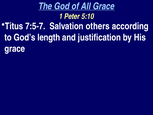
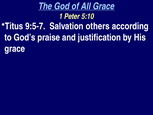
7:5-7: 7:5-7 -> 9:5-7 (35, 26)
length: length -> praise (49, 37)
